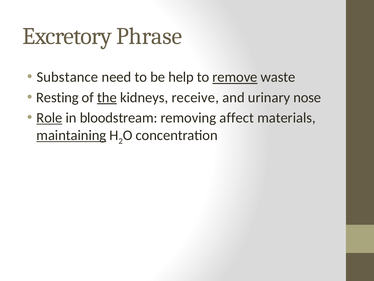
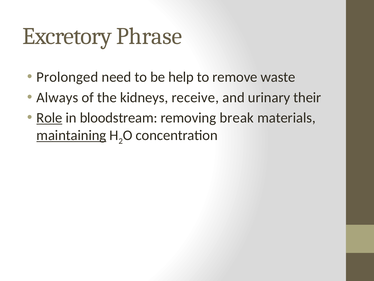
Substance: Substance -> Prolonged (67, 77)
remove underline: present -> none (235, 77)
Resting: Resting -> Always (57, 97)
the underline: present -> none (107, 97)
nose: nose -> their (307, 97)
affect: affect -> break (237, 118)
